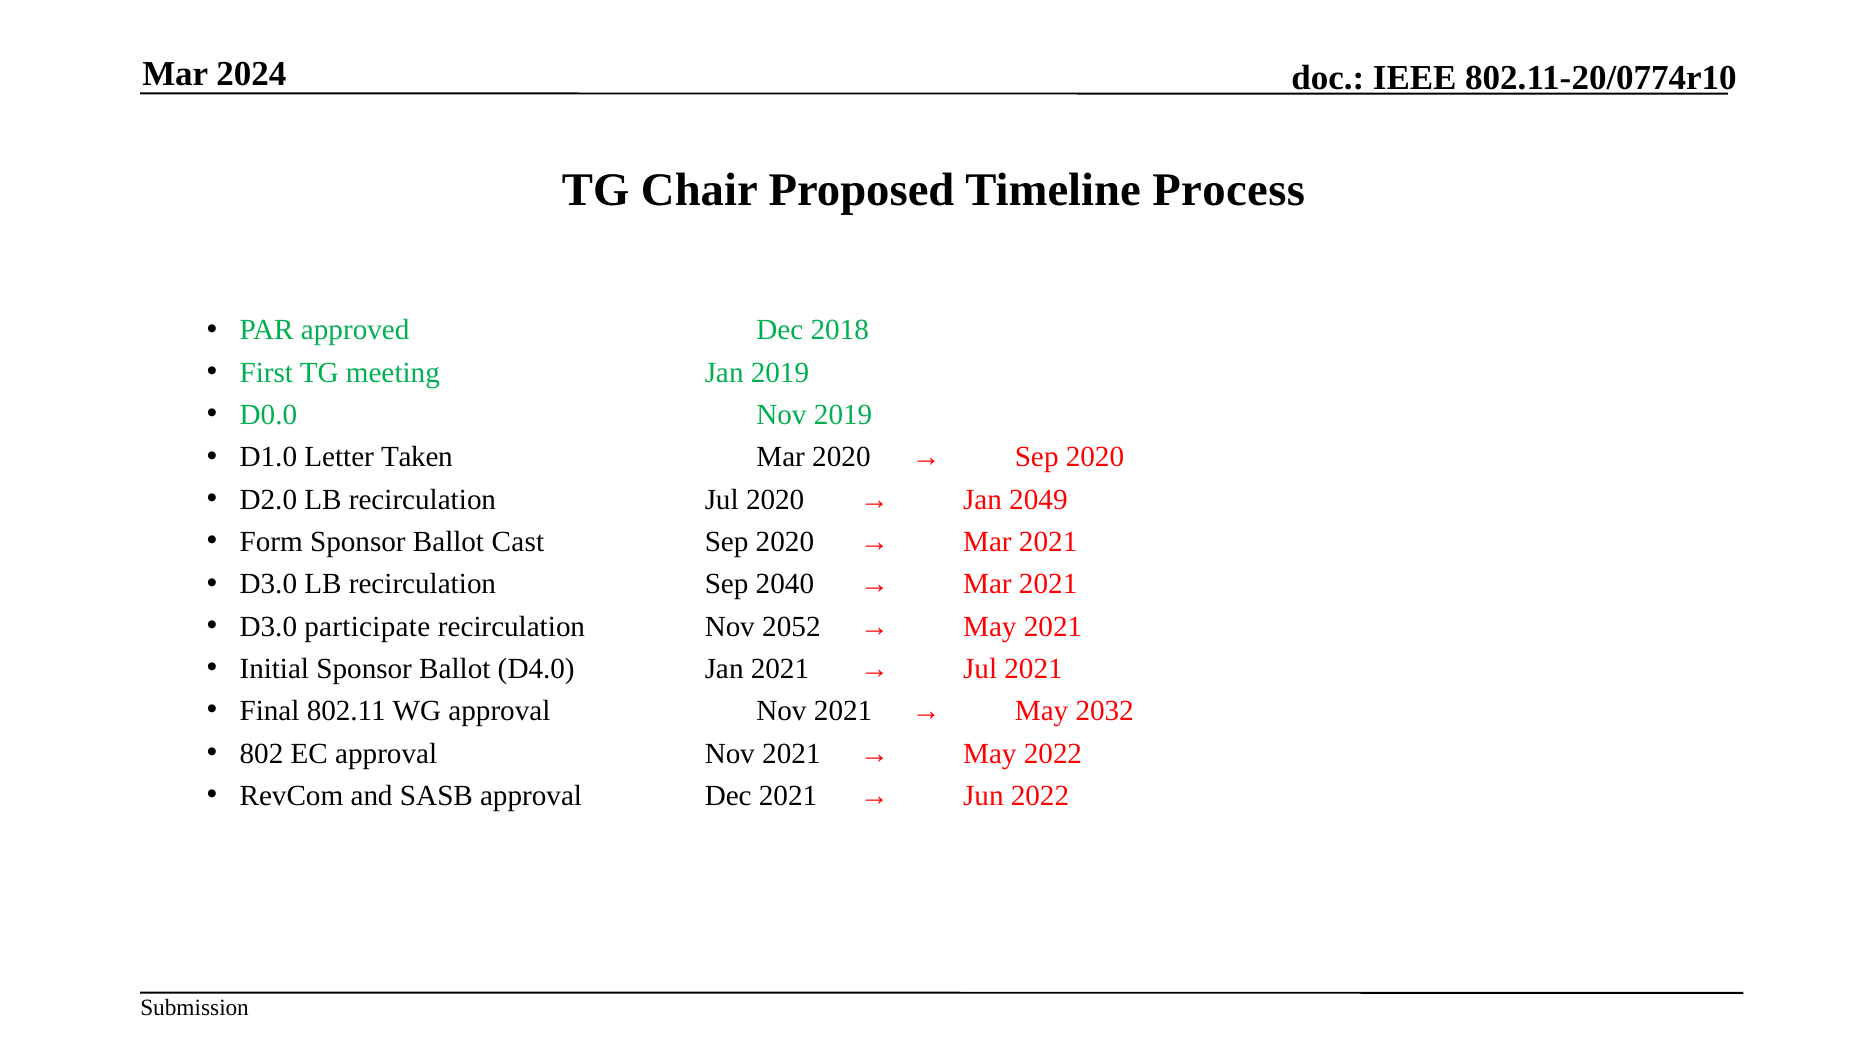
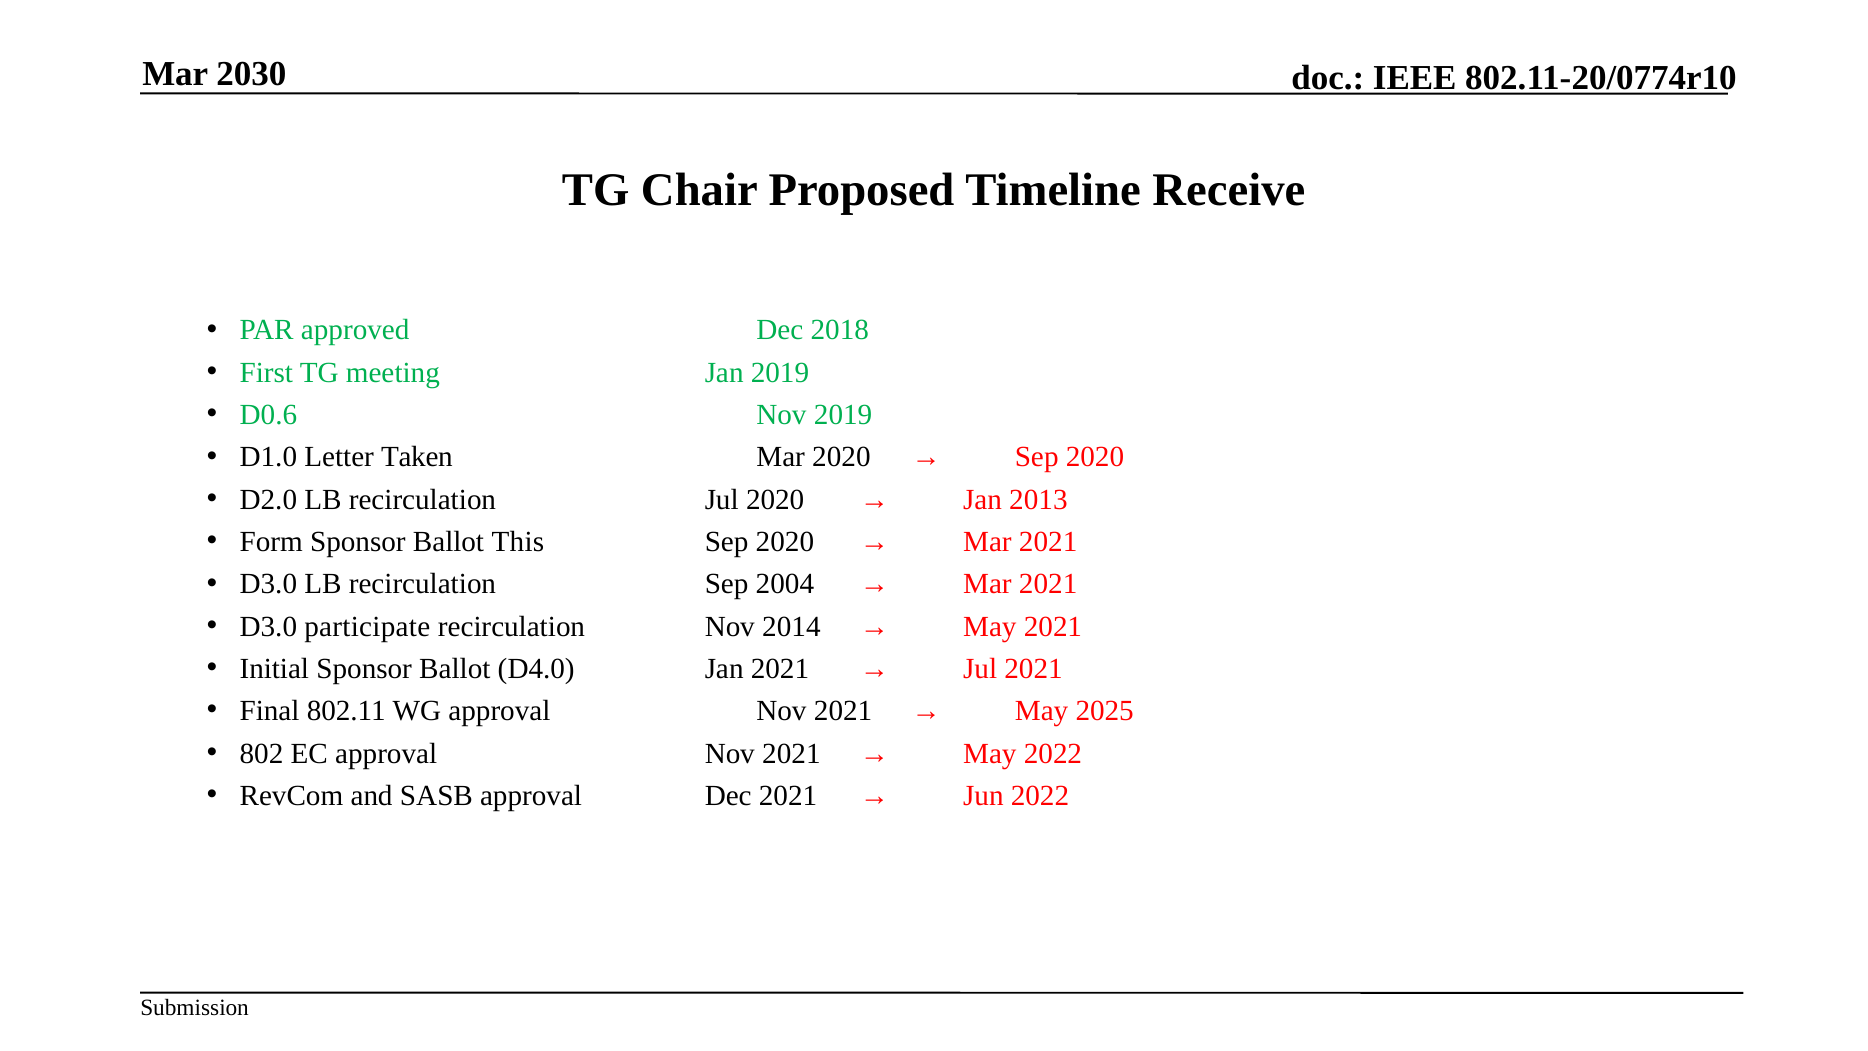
2024: 2024 -> 2030 (251, 74)
Process: Process -> Receive (1229, 190)
D0.0: D0.0 -> D0.6 (268, 415)
2049: 2049 -> 2013 (1038, 499)
Cast: Cast -> This (518, 542)
2040: 2040 -> 2004 (785, 584)
2052: 2052 -> 2014 (791, 626)
2032: 2032 -> 2025 (1105, 711)
